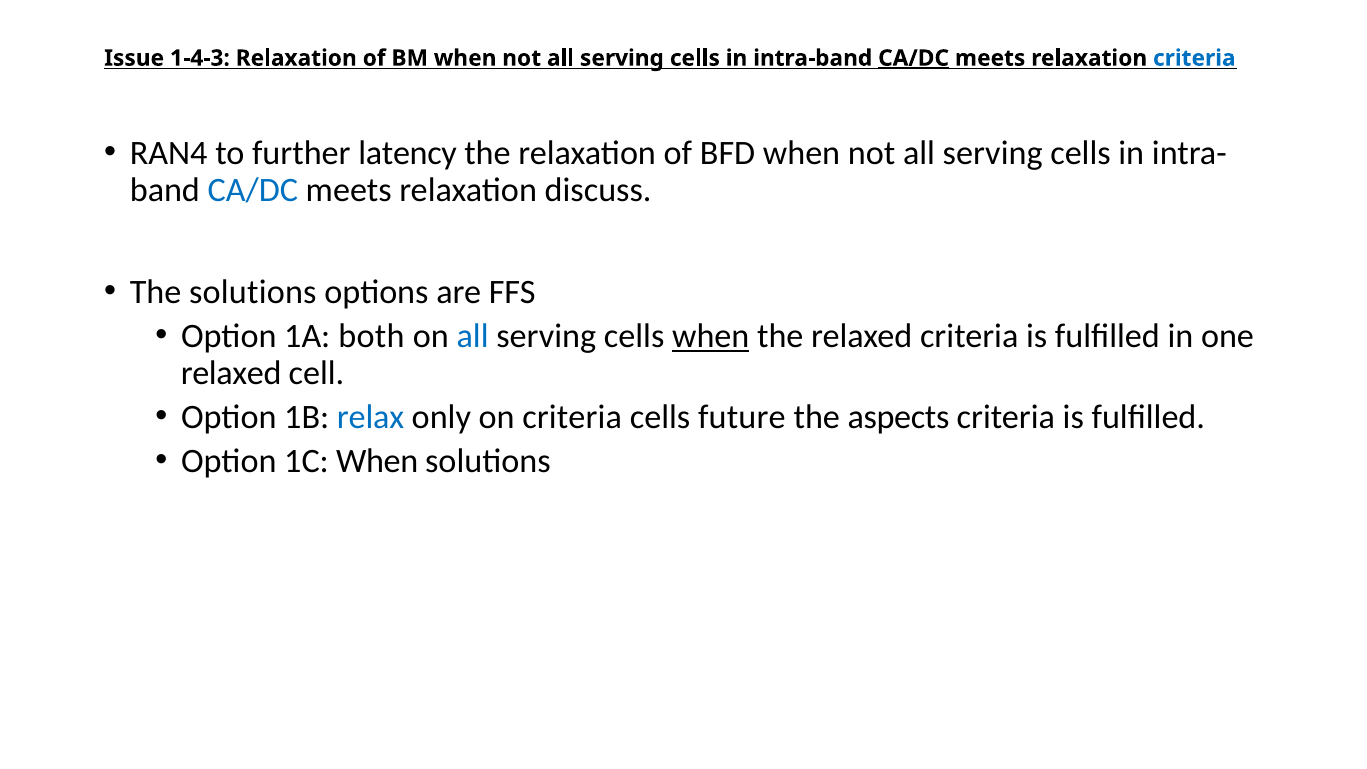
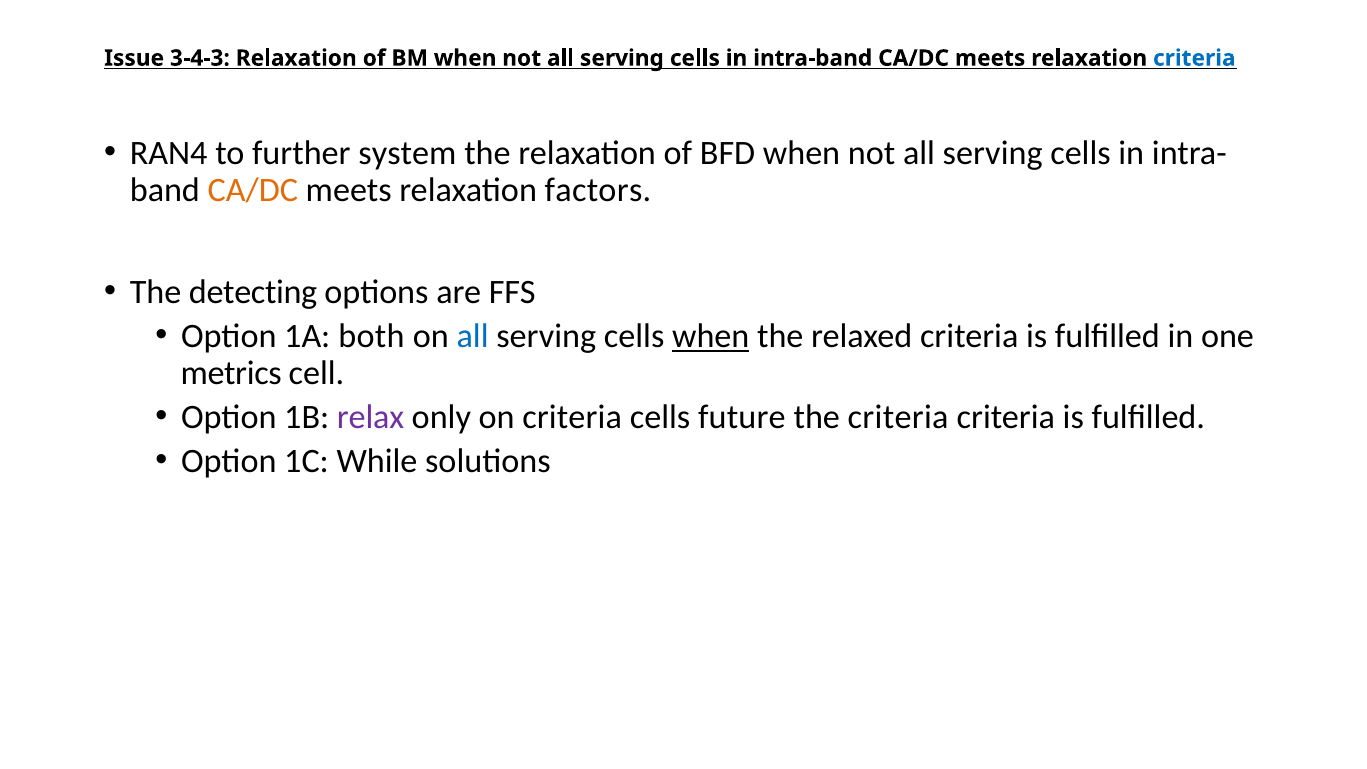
1-4-3: 1-4-3 -> 3-4-3 (200, 58)
CA/DC underline: present -> none (914, 58)
latency: latency -> system (407, 153)
CA/DC colour: blue -> orange (253, 190)
discuss: discuss -> factors (598, 190)
The solutions: solutions -> detecting (253, 292)
relaxed: relaxed -> metrics (231, 373)
relax colour: blue -> purple (371, 417)
the aspects: aspects -> criteria (898, 417)
1C When: When -> While (377, 461)
